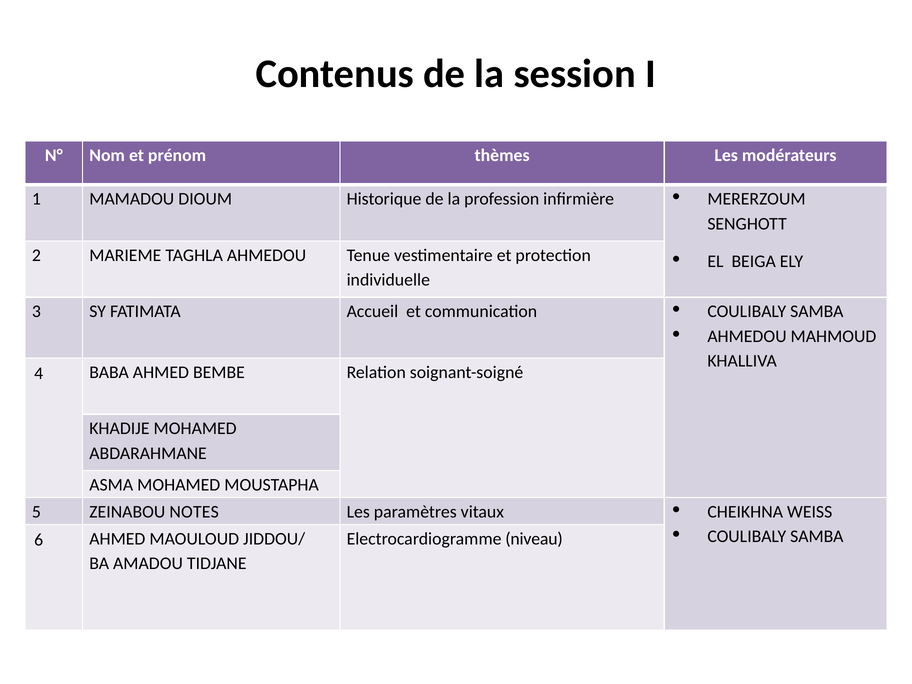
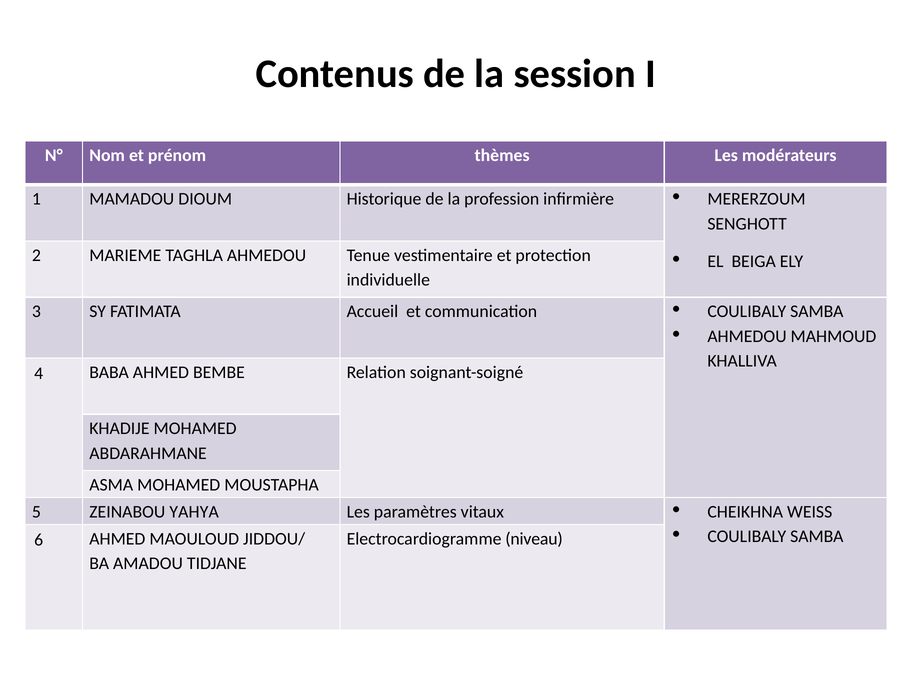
NOTES: NOTES -> YAHYA (194, 512)
